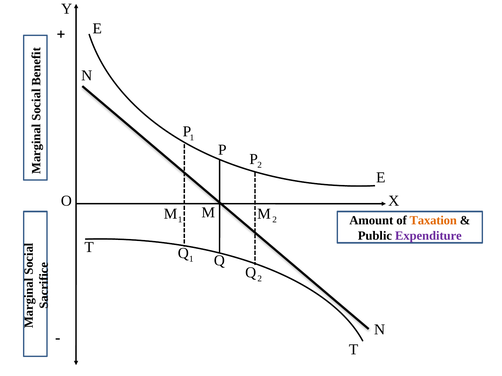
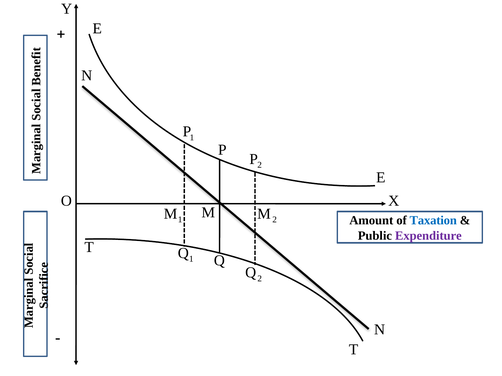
Taxation colour: orange -> blue (433, 221)
